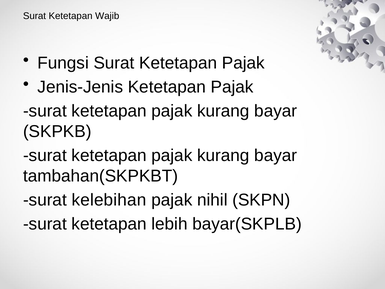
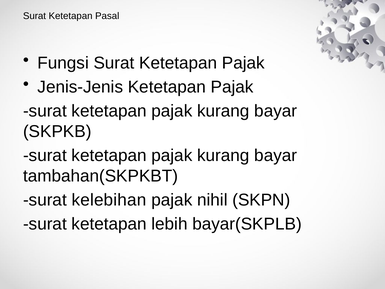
Wajib: Wajib -> Pasal (107, 16)
